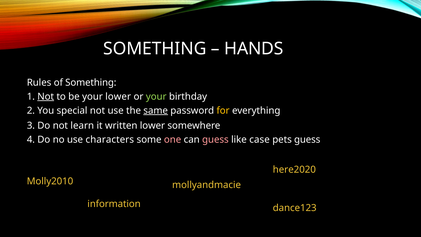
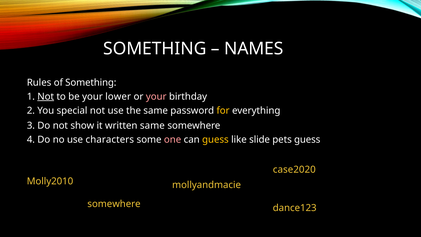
HANDS: HANDS -> NAMES (254, 49)
your colour: light green -> pink (156, 96)
same underline: present -> none (156, 110)
learn: learn -> show (82, 126)
written lower: lower -> same (152, 126)
guess colour: pink -> yellow (215, 140)
case: case -> slide (260, 140)
here2020: here2020 -> case2020 (294, 170)
information: information -> somewhere (114, 204)
